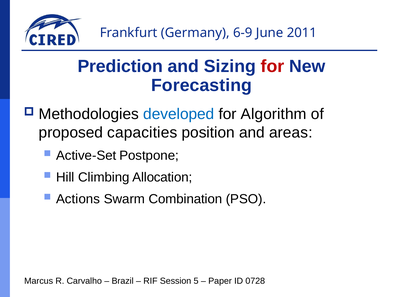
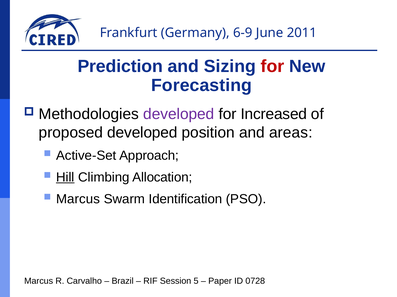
developed colour: blue -> purple (179, 114)
Algorithm: Algorithm -> Increased (274, 114)
proposed capacities: capacities -> developed (142, 133)
Postpone: Postpone -> Approach (149, 156)
Hill underline: none -> present (65, 178)
Actions: Actions -> Marcus (78, 200)
Combination: Combination -> Identification (185, 200)
